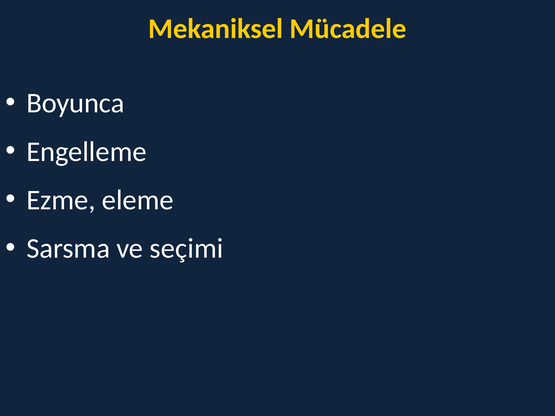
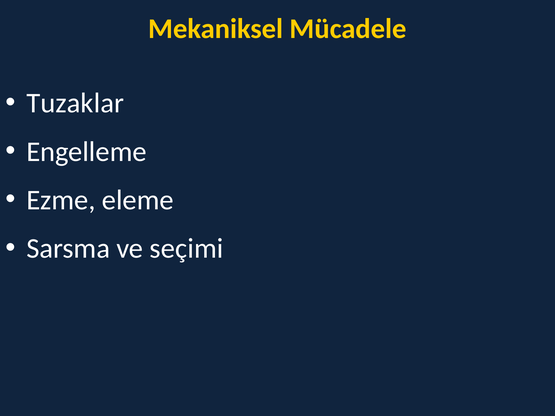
Boyunca: Boyunca -> Tuzaklar (75, 103)
